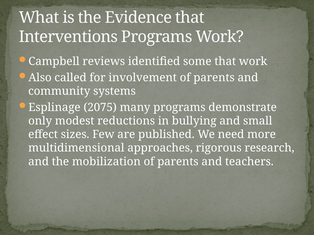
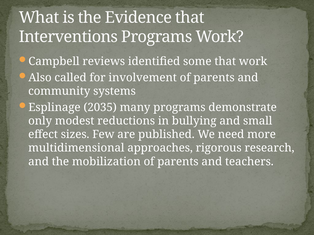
2075: 2075 -> 2035 (100, 108)
